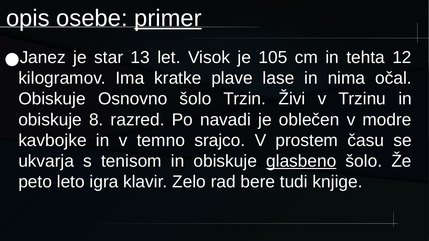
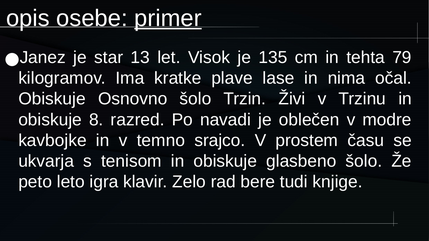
105: 105 -> 135 (273, 58)
12: 12 -> 79 (402, 58)
glasbeno underline: present -> none (301, 161)
